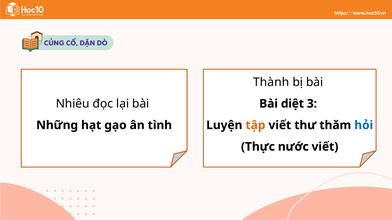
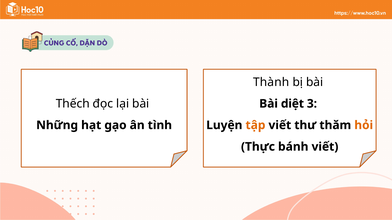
Nhiêu: Nhiêu -> Thếch (73, 104)
hỏi colour: blue -> orange (364, 125)
nước: nước -> bánh (293, 147)
